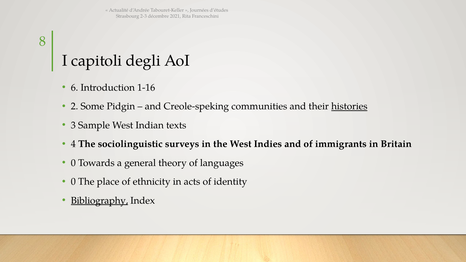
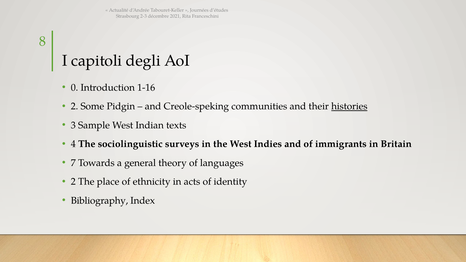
6: 6 -> 0 (75, 88)
0: 0 -> 7 (73, 163)
0: 0 -> 2 (73, 182)
Bibliography underline: present -> none (99, 201)
